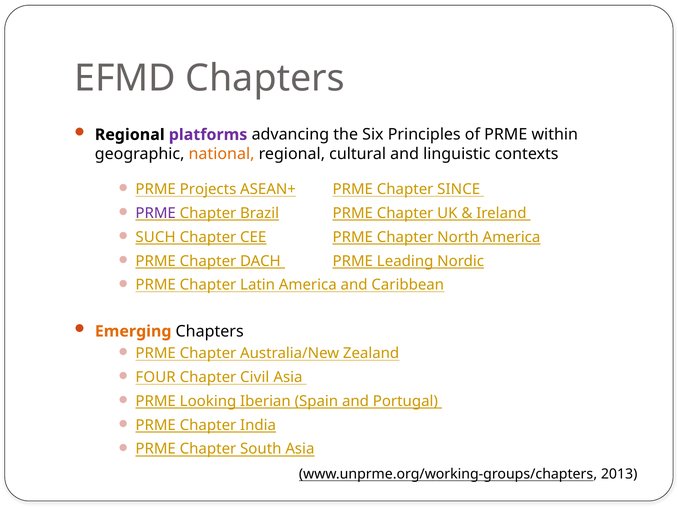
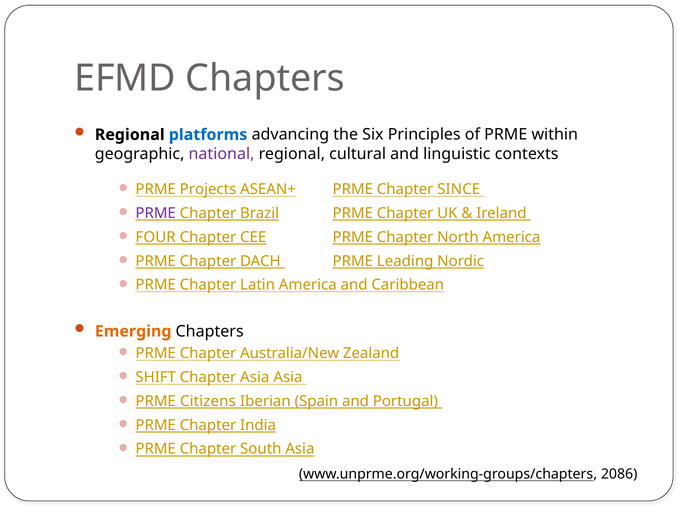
platforms colour: purple -> blue (208, 135)
national colour: orange -> purple (222, 154)
SUCH: SUCH -> FOUR (156, 237)
FOUR: FOUR -> SHIFT (156, 378)
Chapter Civil: Civil -> Asia (255, 378)
Looking: Looking -> Citizens (208, 402)
2013: 2013 -> 2086 (619, 475)
